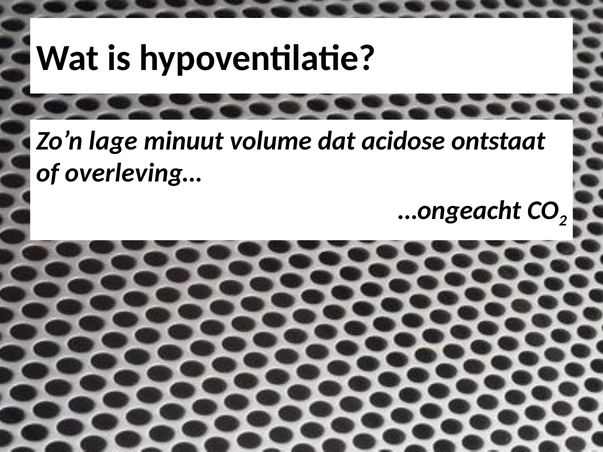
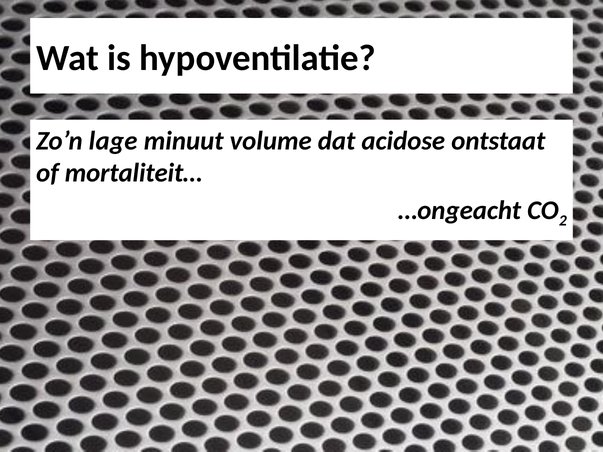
overleving…: overleving… -> mortaliteit… (134, 173)
